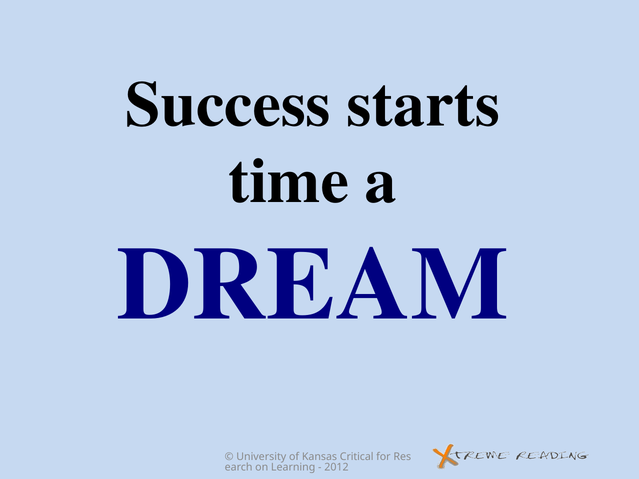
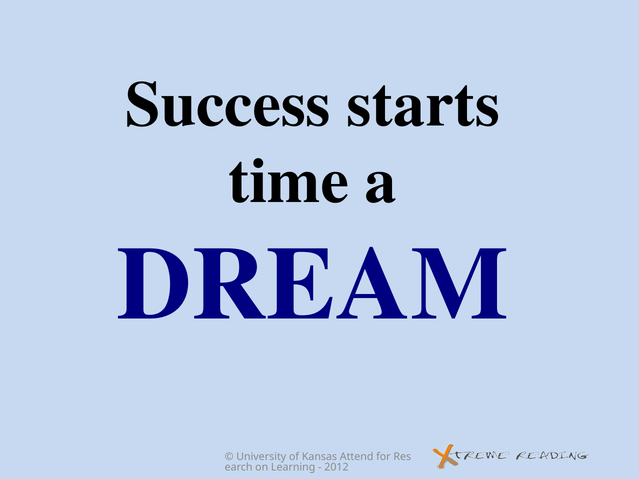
Critical: Critical -> Attend (357, 457)
